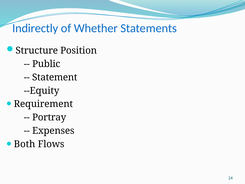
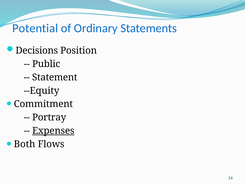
Indirectly: Indirectly -> Potential (35, 28)
Whether: Whether -> Ordinary (96, 28)
Structure: Structure -> Decisions (37, 50)
Requirement: Requirement -> Commitment (43, 104)
Expenses underline: none -> present (53, 131)
